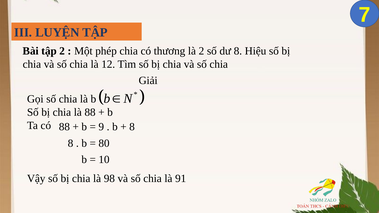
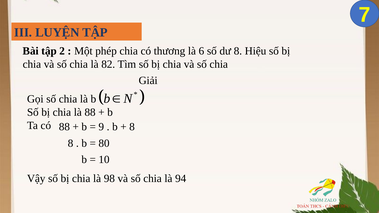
là 2: 2 -> 6 (201, 51)
12: 12 -> 82 (108, 64)
91: 91 -> 94 (181, 179)
